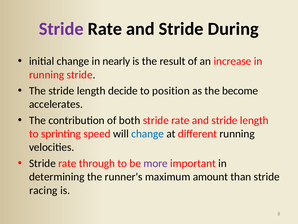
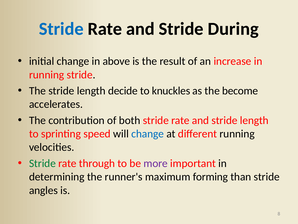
Stride colour: purple -> blue (61, 29)
nearly: nearly -> above (116, 61)
position: position -> knuckles (171, 91)
Stride colour: black -> green (42, 163)
amount: amount -> forming (210, 176)
racing: racing -> angles (43, 190)
